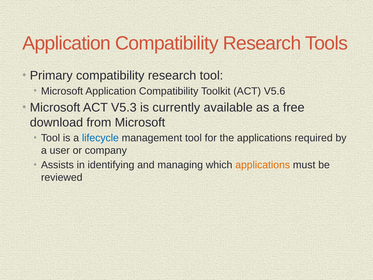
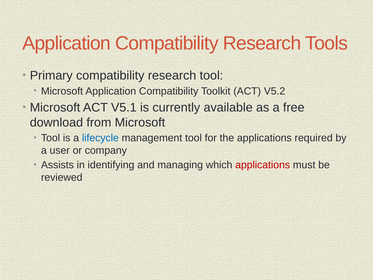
V5.6: V5.6 -> V5.2 (275, 91)
V5.3: V5.3 -> V5.1 (124, 107)
applications colour: orange -> red (263, 165)
